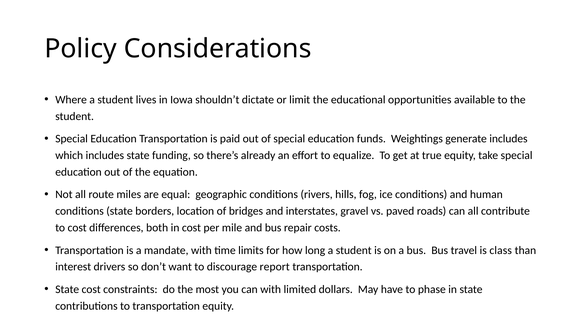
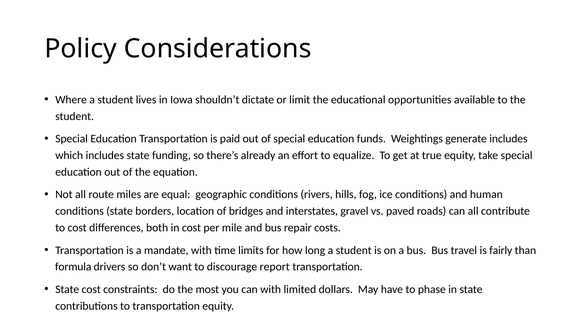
class: class -> fairly (501, 251)
interest: interest -> formula (73, 267)
